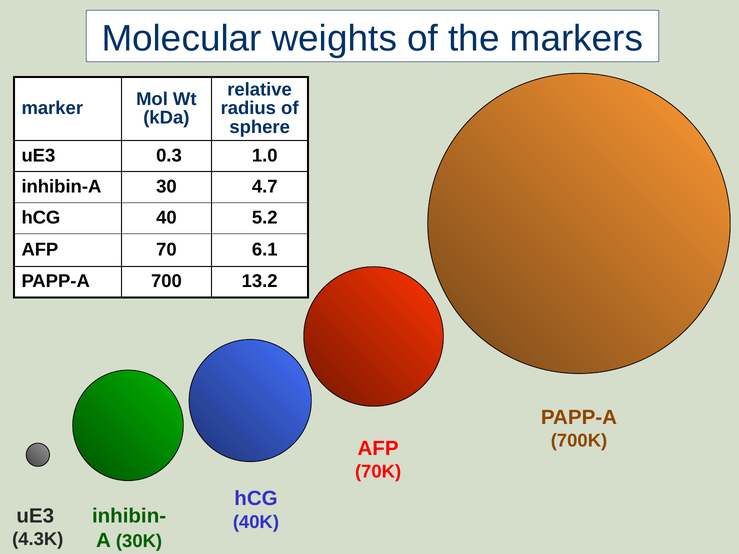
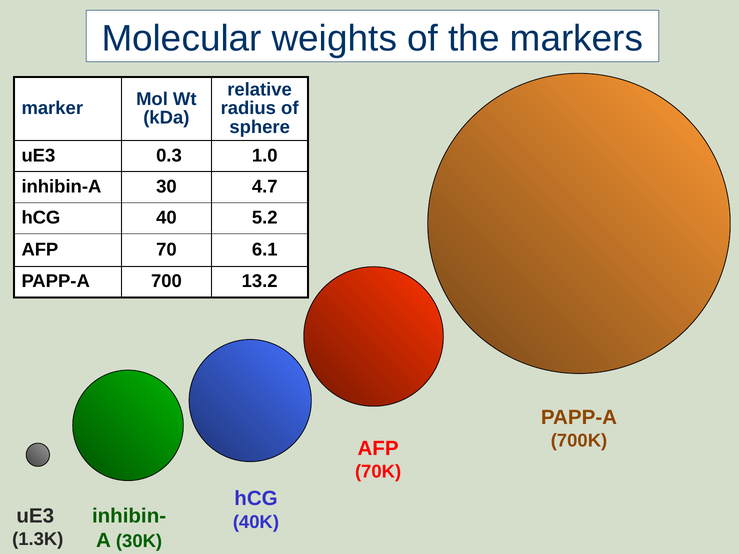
4.3K: 4.3K -> 1.3K (38, 539)
